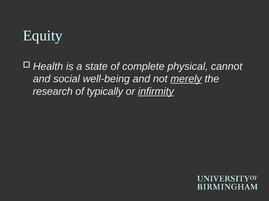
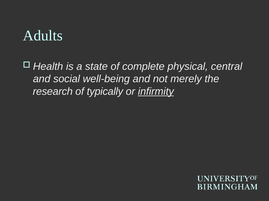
Equity: Equity -> Adults (43, 36)
cannot: cannot -> central (227, 67)
merely underline: present -> none (186, 79)
